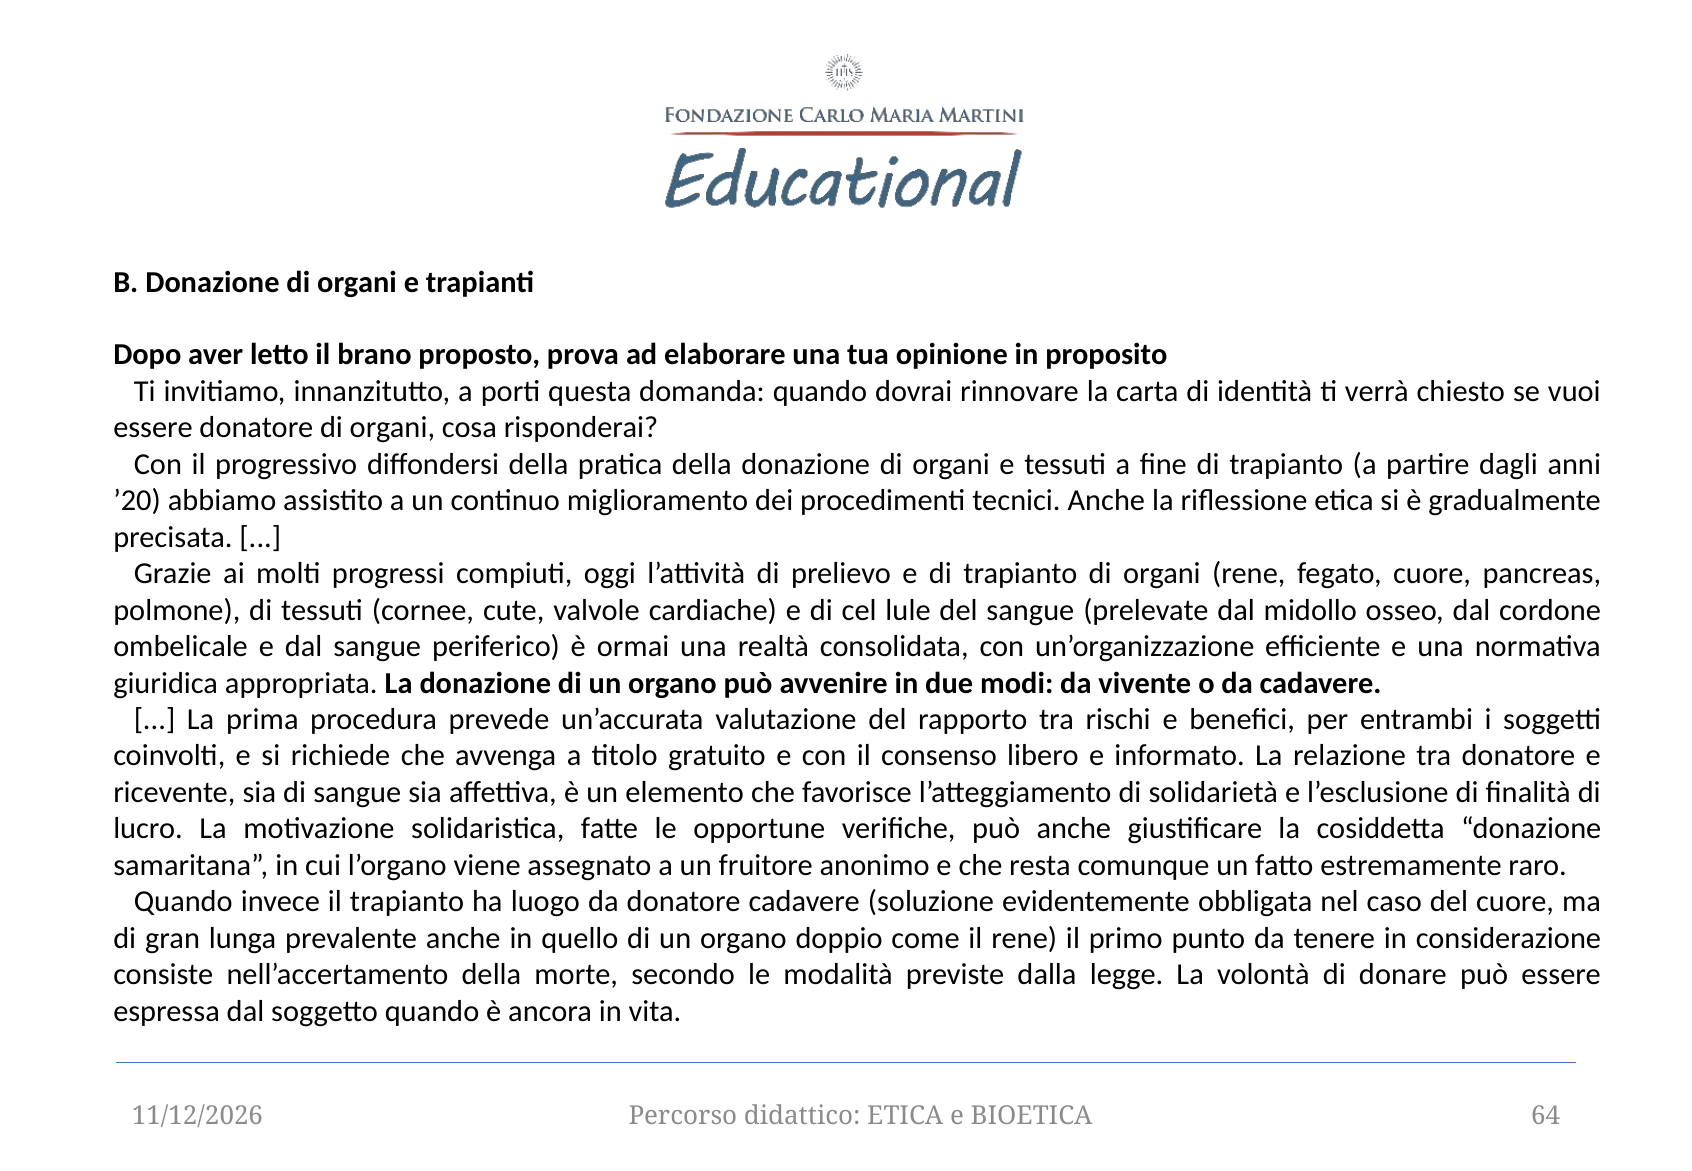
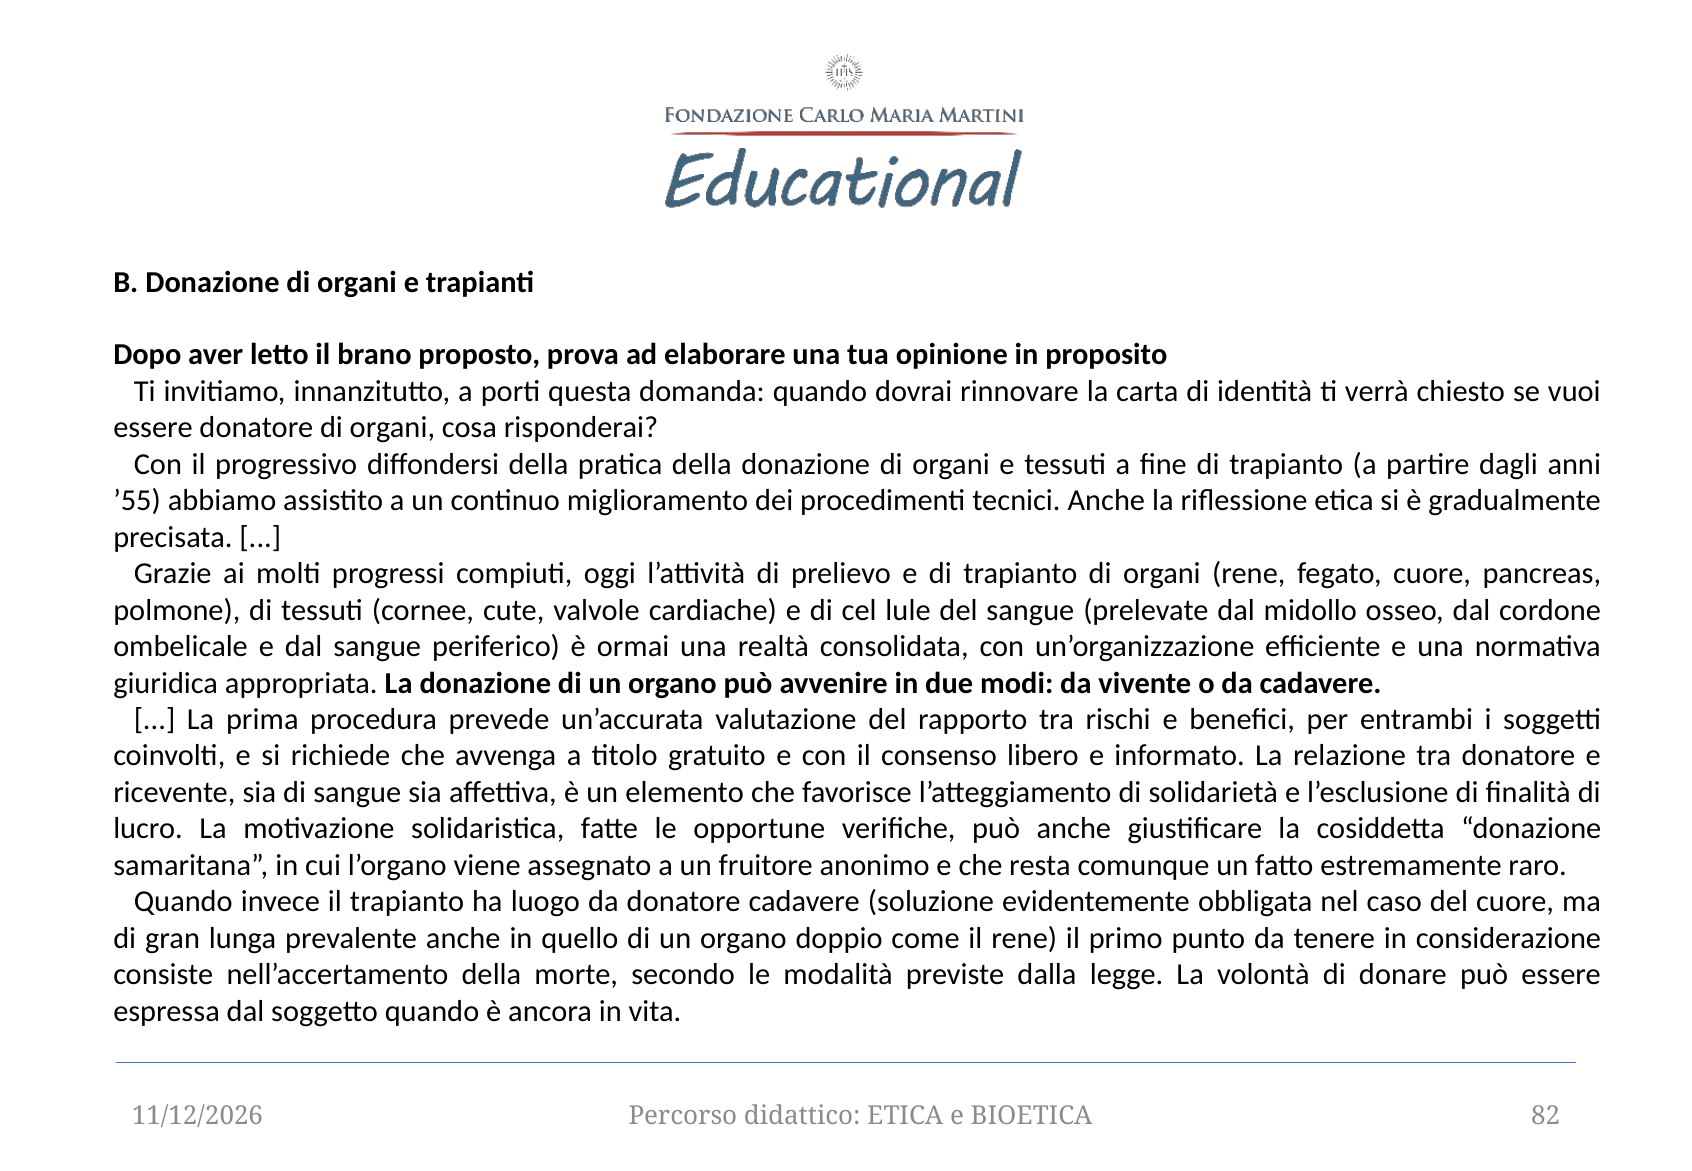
’20: ’20 -> ’55 (137, 501)
64: 64 -> 82 (1546, 1117)
